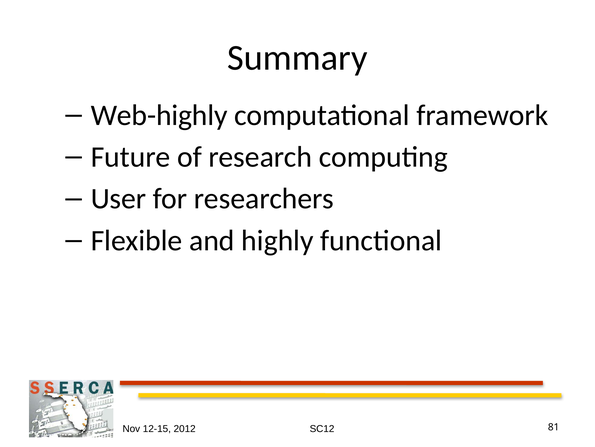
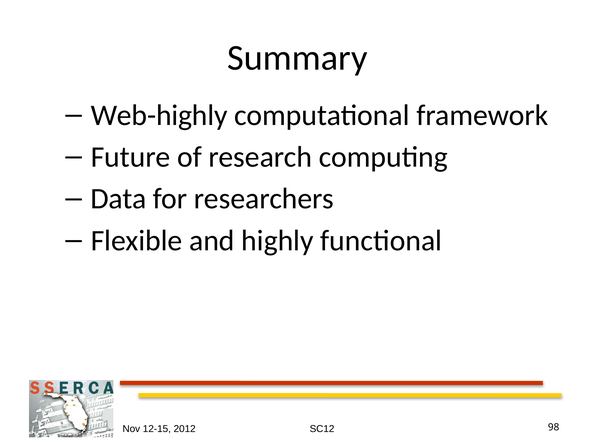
User: User -> Data (119, 198)
81: 81 -> 98 (554, 426)
